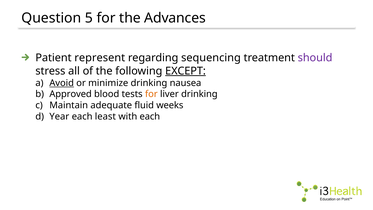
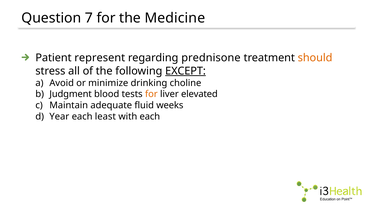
5: 5 -> 7 (89, 18)
Advances: Advances -> Medicine (175, 18)
sequencing: sequencing -> prednisone (211, 58)
should colour: purple -> orange (315, 58)
Avoid underline: present -> none (62, 83)
nausea: nausea -> choline (185, 83)
Approved: Approved -> Judgment (71, 94)
liver drinking: drinking -> elevated (199, 94)
